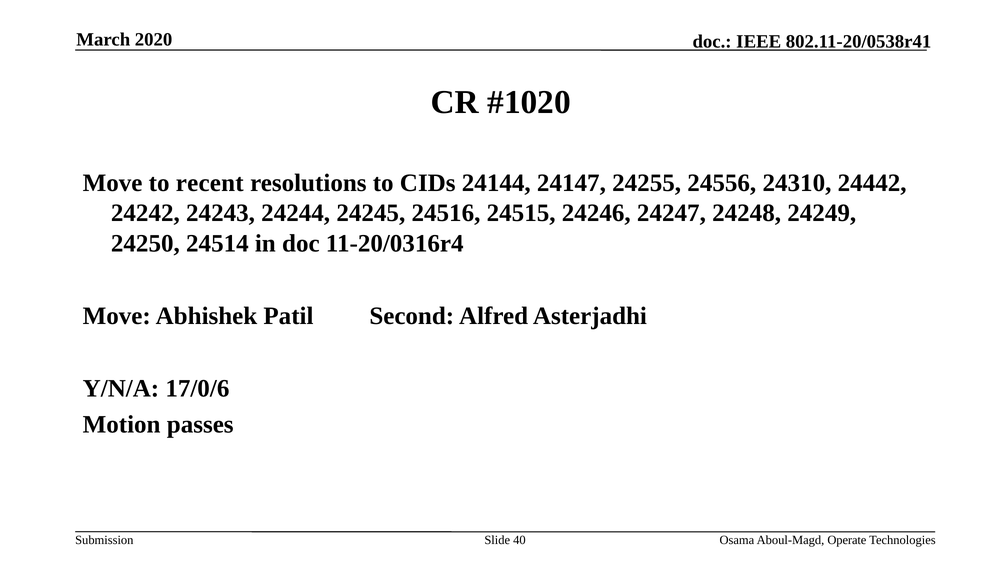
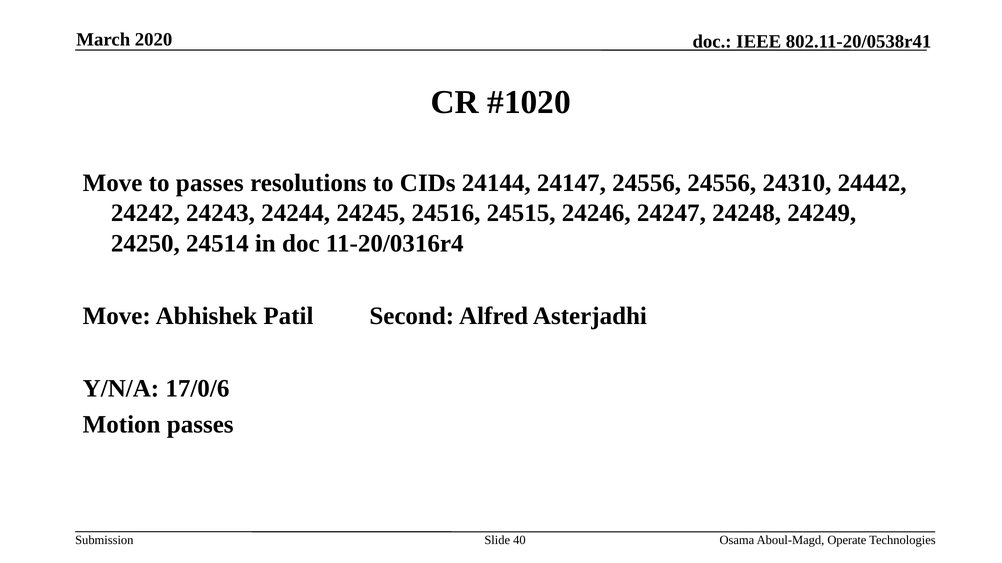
to recent: recent -> passes (210, 183)
24147 24255: 24255 -> 24556 (647, 183)
